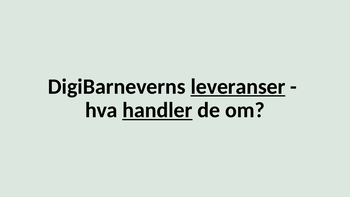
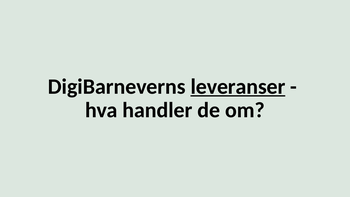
handler underline: present -> none (157, 110)
